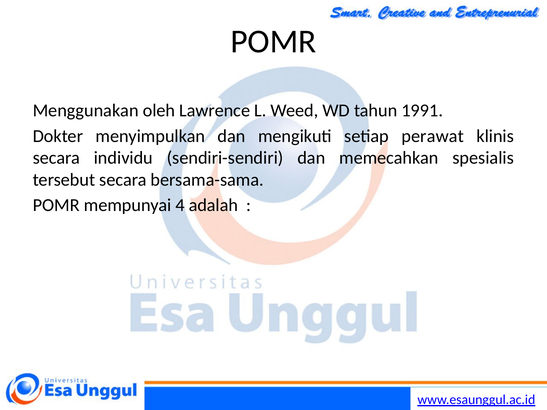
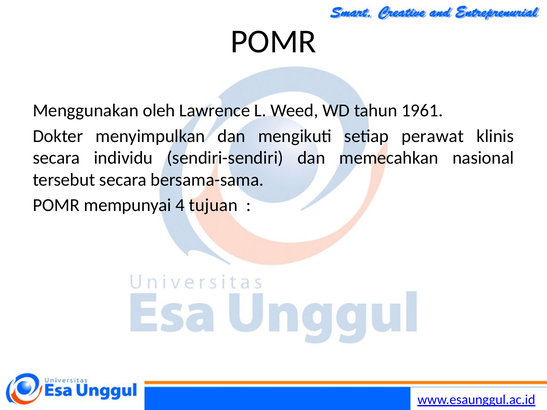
1991: 1991 -> 1961 (422, 111)
spesialis: spesialis -> nasional (483, 158)
adalah: adalah -> tujuan (213, 205)
